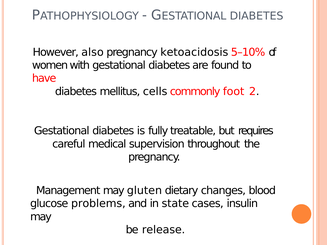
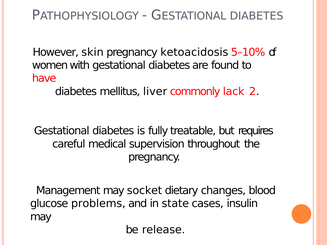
also: also -> skin (93, 52)
cells: cells -> liver (155, 92)
foot: foot -> lack (234, 92)
gluten: gluten -> socket (145, 191)
